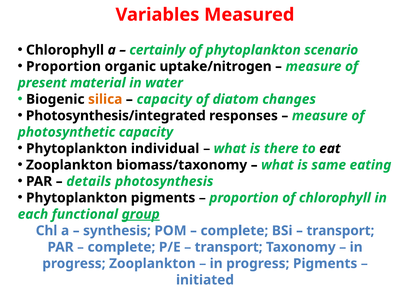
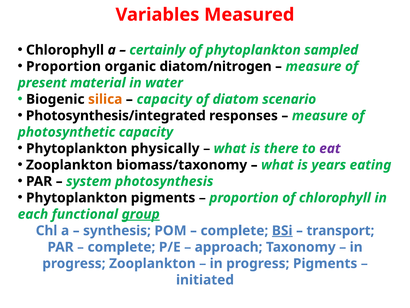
scenario: scenario -> sampled (331, 50)
uptake/nitrogen: uptake/nitrogen -> diatom/nitrogen (216, 66)
changes: changes -> scenario (289, 99)
individual: individual -> physically (165, 148)
eat colour: black -> purple (330, 148)
same: same -> years (329, 165)
details: details -> system (89, 181)
BSi underline: none -> present (282, 230)
transport: transport -> approach (229, 247)
